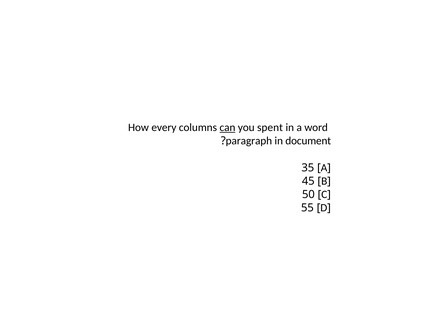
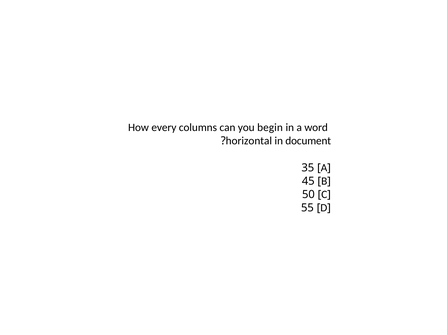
can underline: present -> none (227, 128)
spent: spent -> begin (270, 128)
paragraph: paragraph -> horizontal (249, 141)
